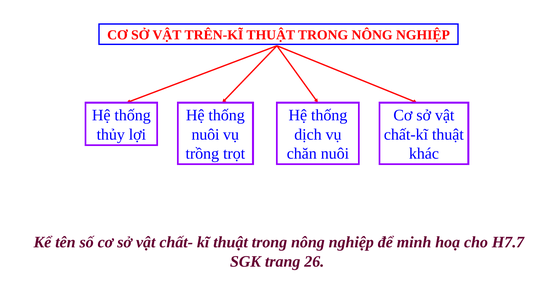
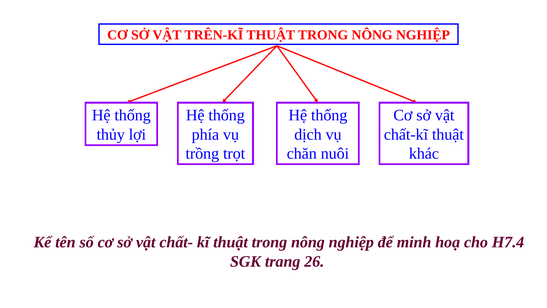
nuôi: nuôi -> phía (205, 134)
H7.7: H7.7 -> H7.4 (508, 242)
